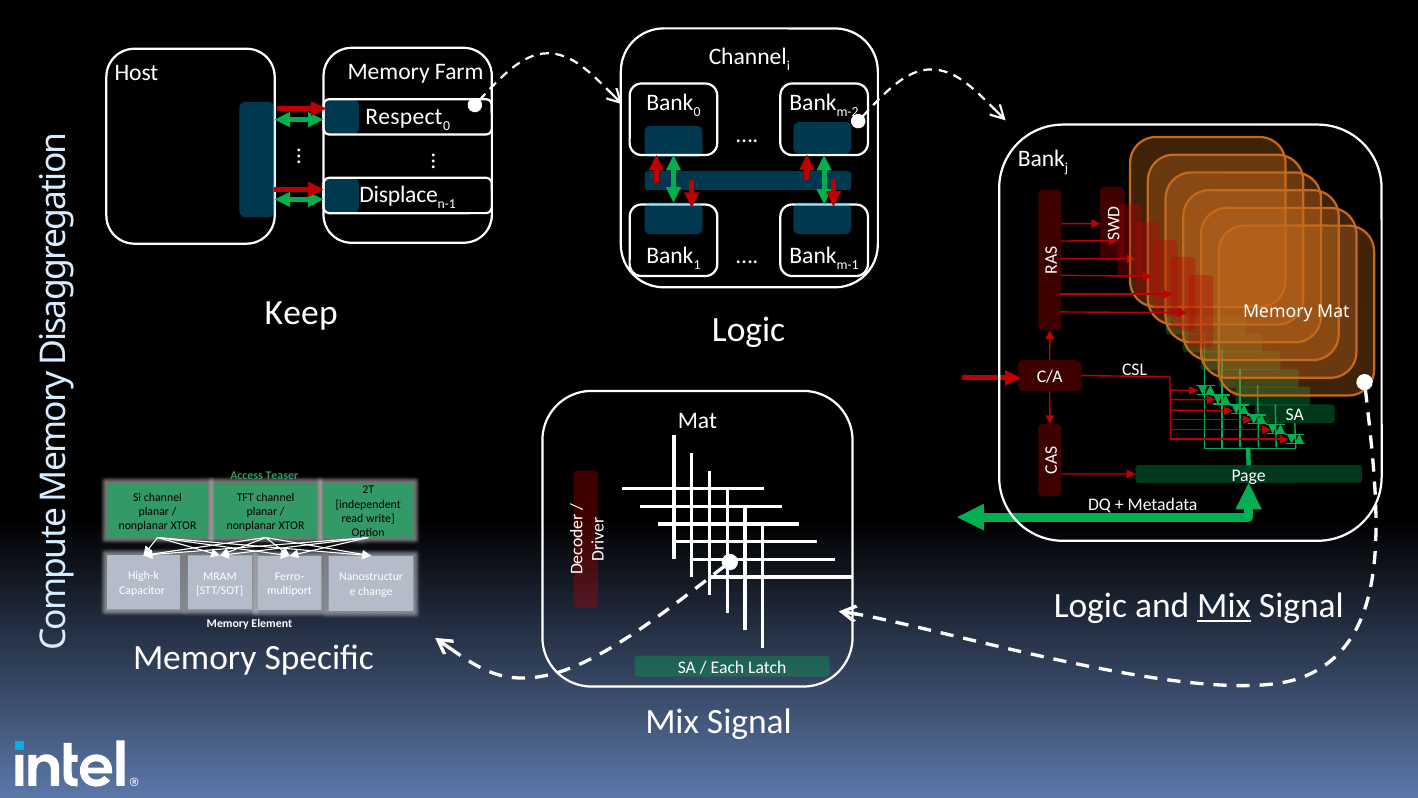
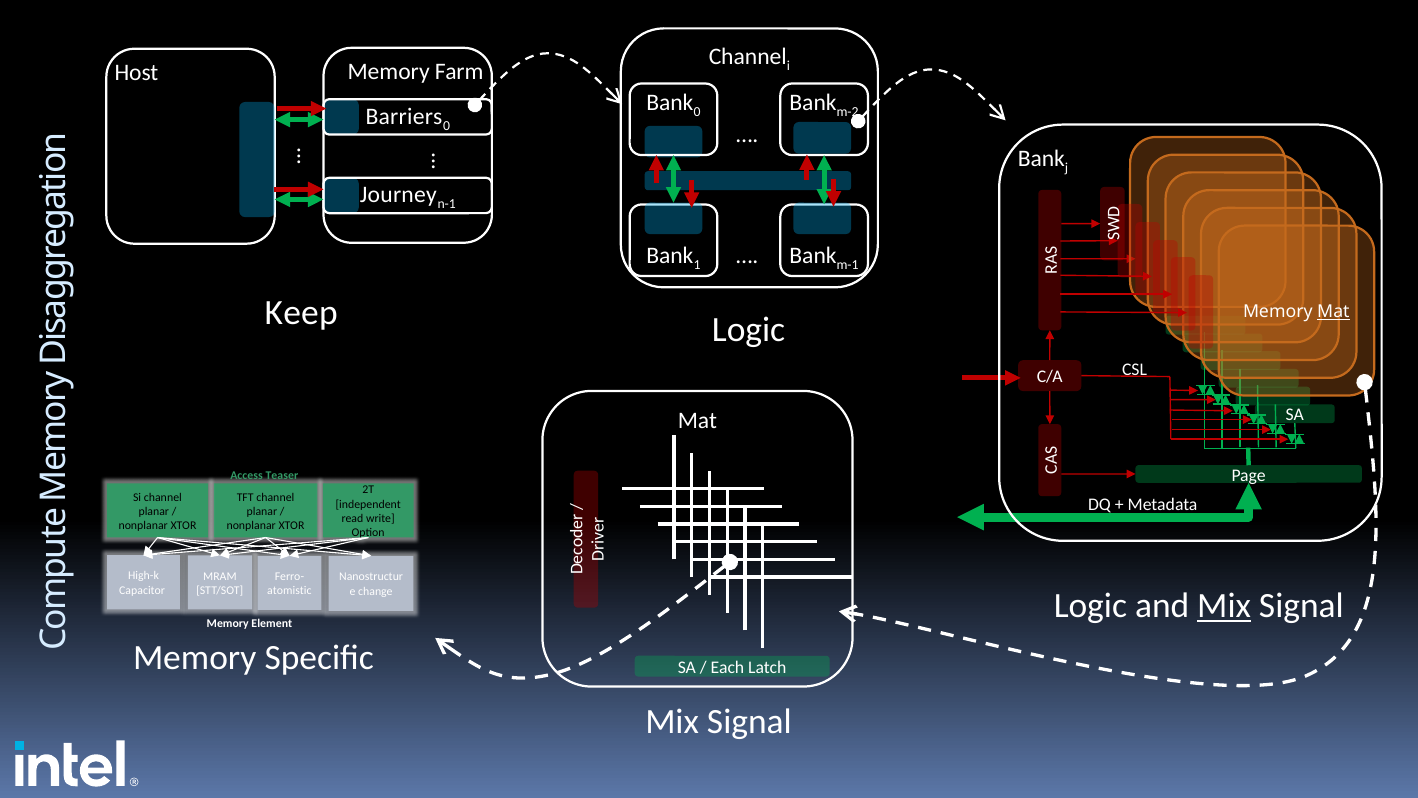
Respect: Respect -> Barriers (404, 117)
Displace: Displace -> Journey (398, 195)
Mat underline: none -> present (1333, 312)
multiport: multiport -> atomistic (289, 591)
